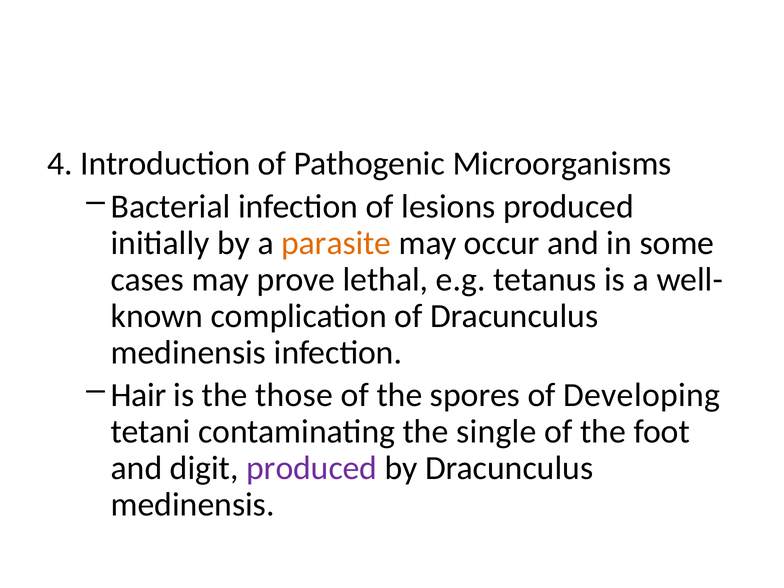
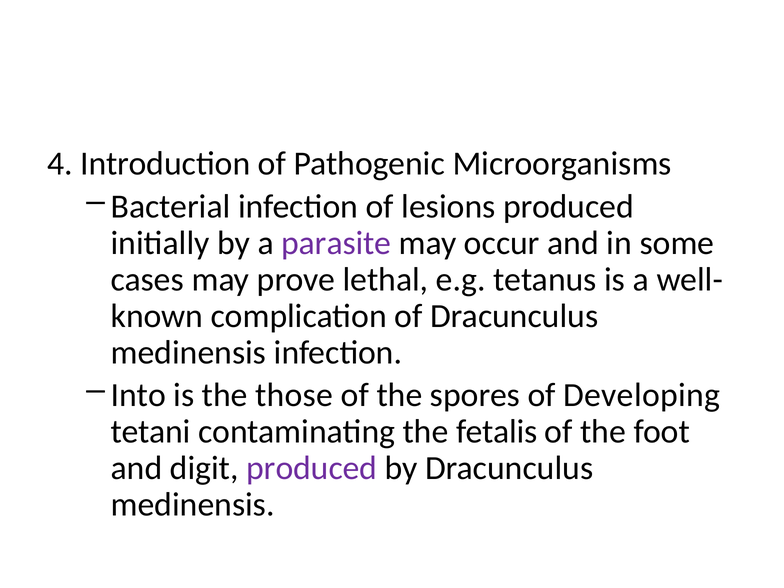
parasite colour: orange -> purple (336, 243)
Hair: Hair -> Into (138, 395)
single: single -> fetalis (497, 432)
